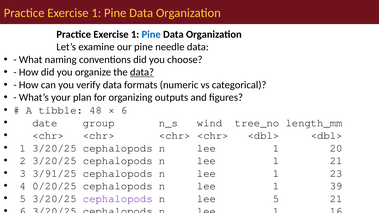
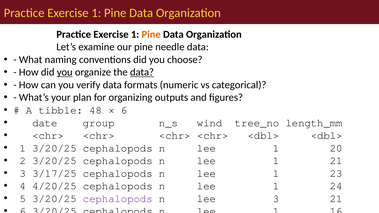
Pine colour: blue -> orange (151, 34)
you underline: none -> present (65, 72)
3/91/25: 3/91/25 -> 3/17/25 (54, 173)
0/20/25: 0/20/25 -> 4/20/25 (54, 186)
39: 39 -> 24 (336, 186)
lee 5: 5 -> 3 (276, 199)
